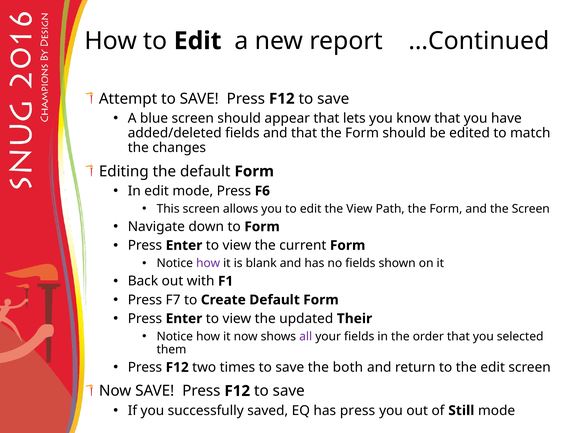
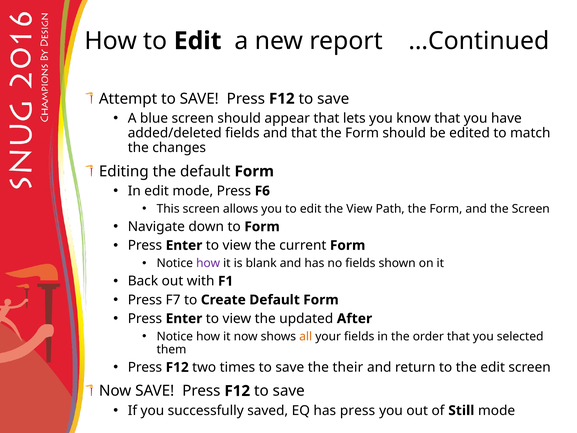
Their: Their -> After (354, 318)
all colour: purple -> orange (306, 336)
both: both -> their (348, 367)
